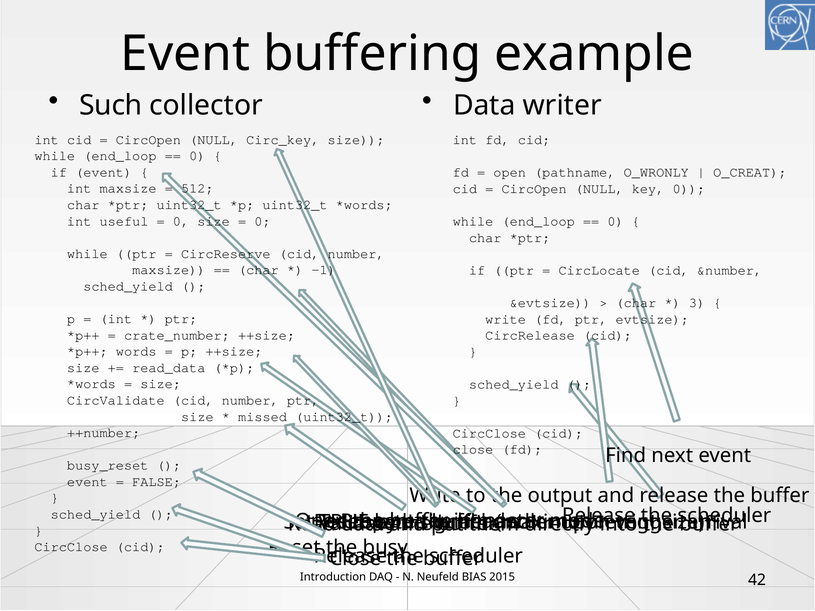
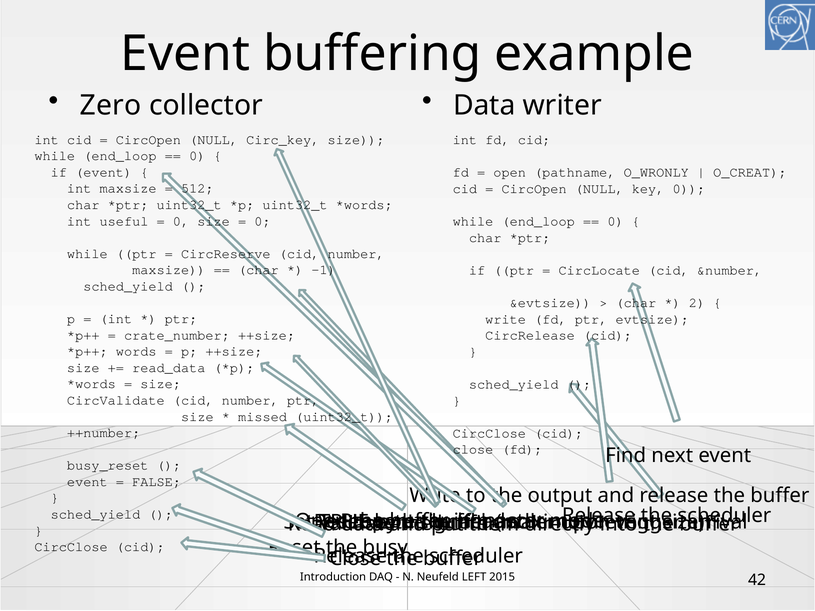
Such: Such -> Zero (111, 105)
3: 3 -> 2 (697, 303)
BIAS: BIAS -> LEFT (474, 577)
